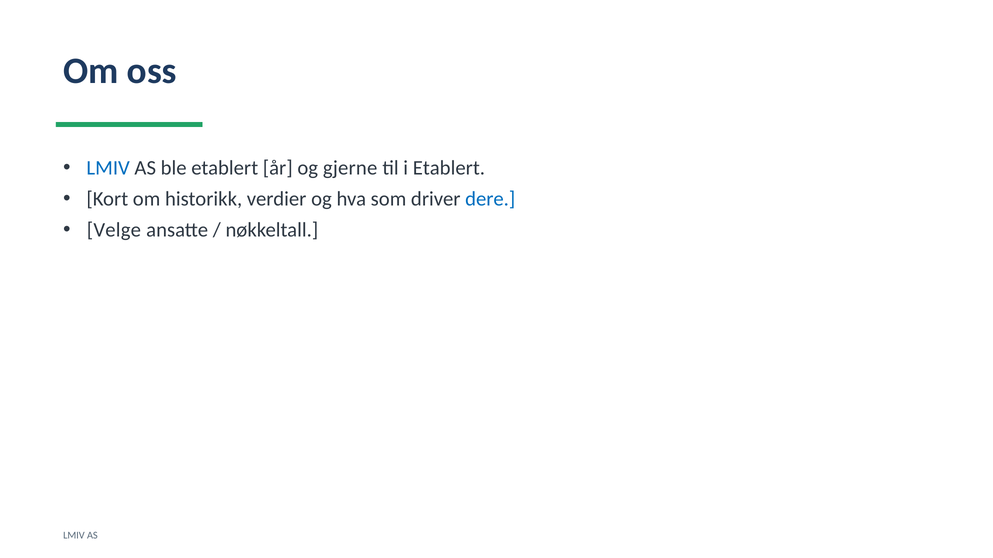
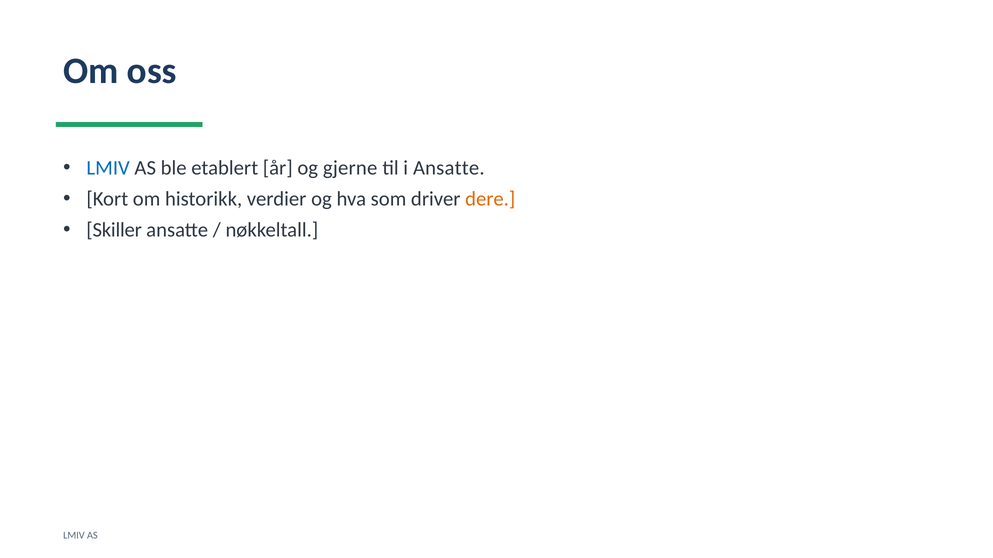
i Etablert: Etablert -> Ansatte (449, 168)
dere colour: blue -> orange (490, 199)
Velge: Velge -> Skiller (114, 230)
